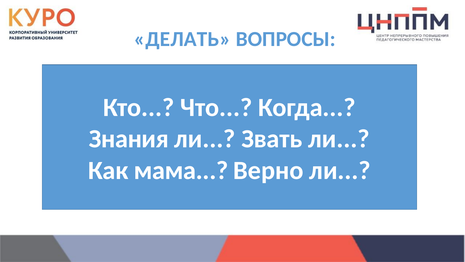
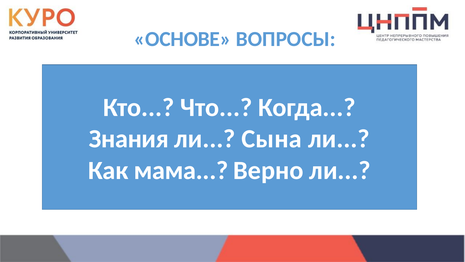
ДЕЛАТЬ: ДЕЛАТЬ -> ОСНОВЕ (183, 39)
Звать: Звать -> Сына (272, 139)
